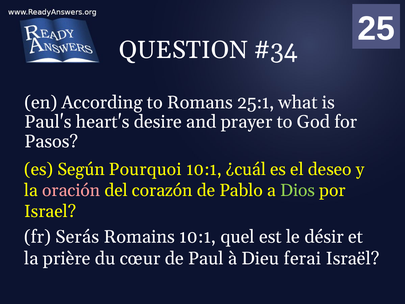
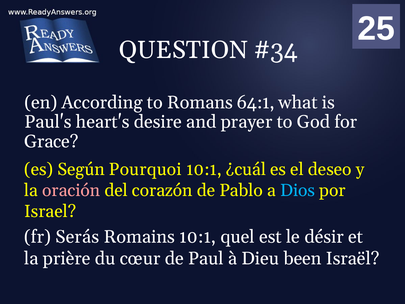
25:1: 25:1 -> 64:1 (256, 102)
Pasos: Pasos -> Grace (51, 141)
Dios colour: light green -> light blue (298, 190)
ferai: ferai -> been (303, 258)
